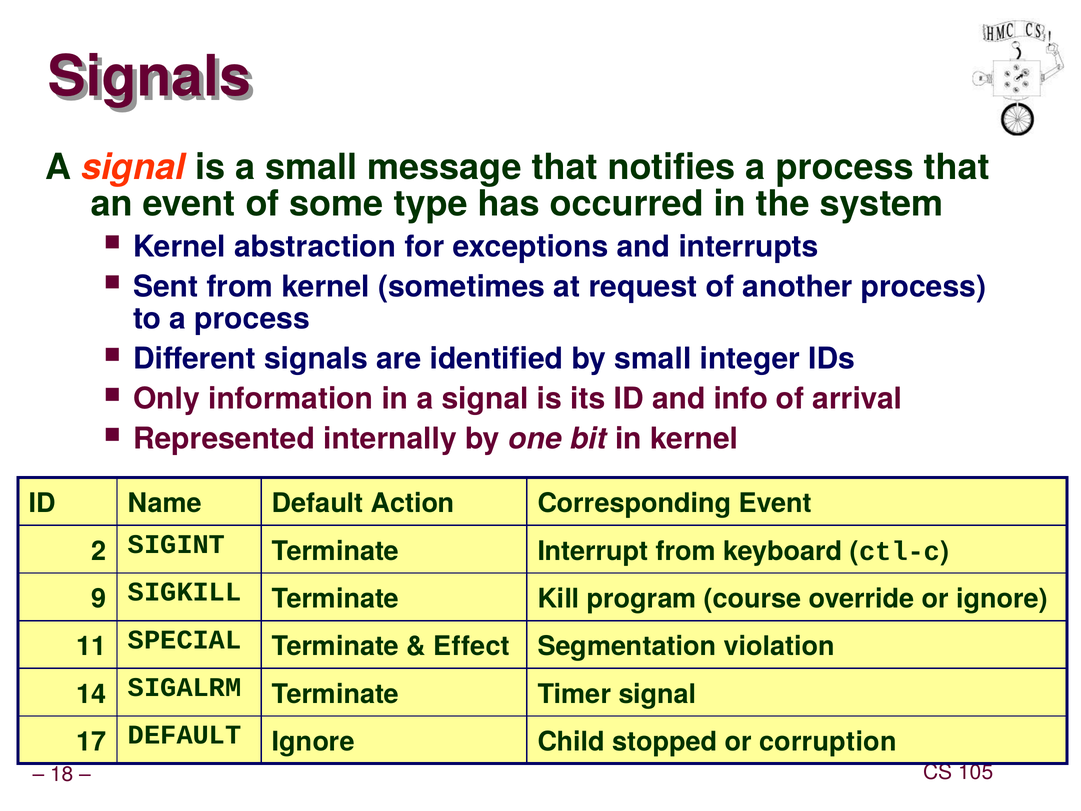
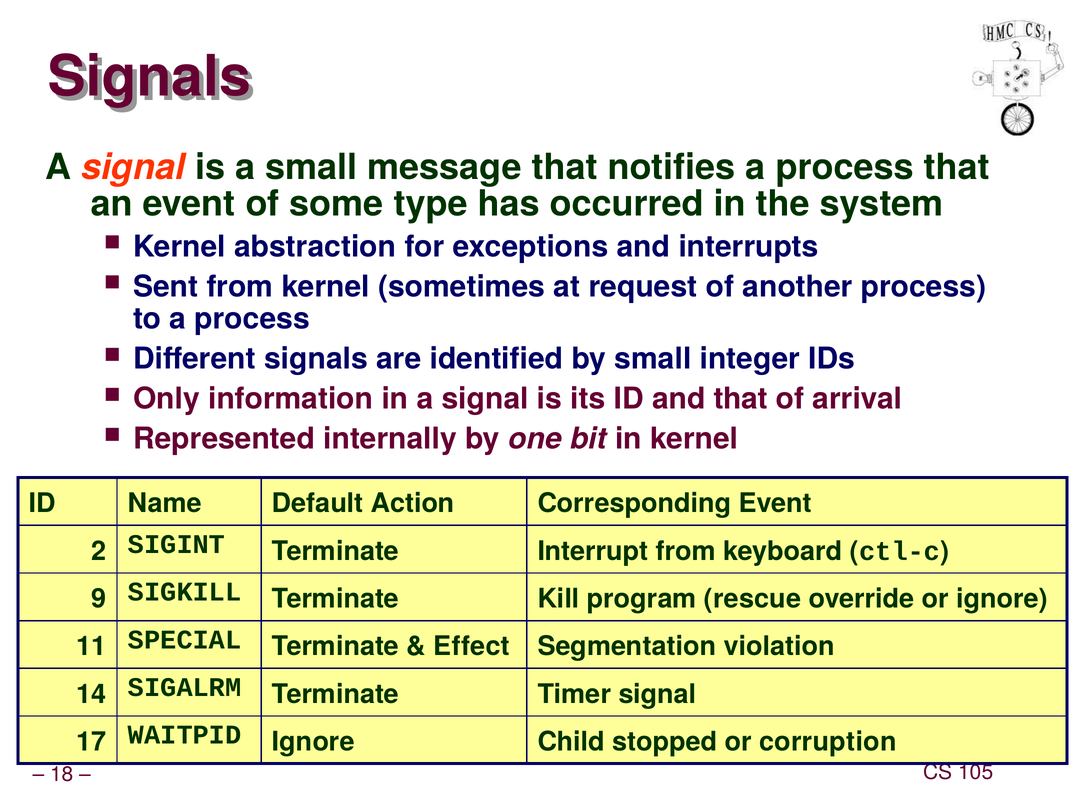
and info: info -> that (741, 399)
course: course -> rescue (753, 599)
17 DEFAULT: DEFAULT -> WAITPID (185, 735)
